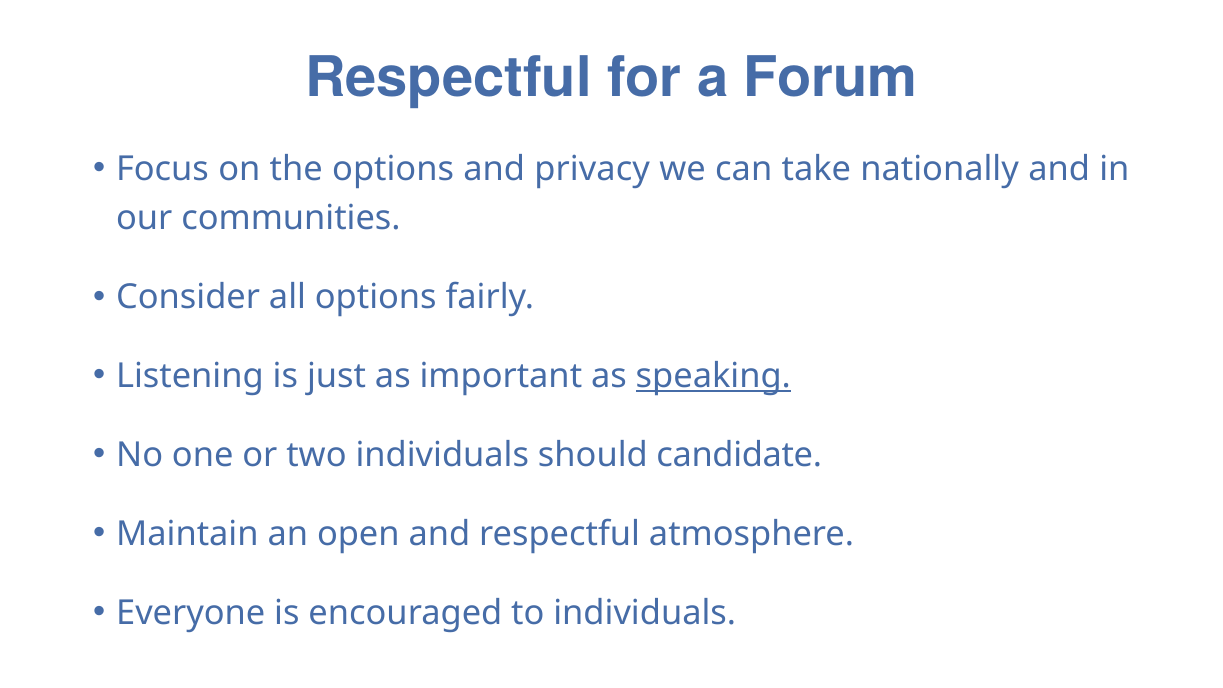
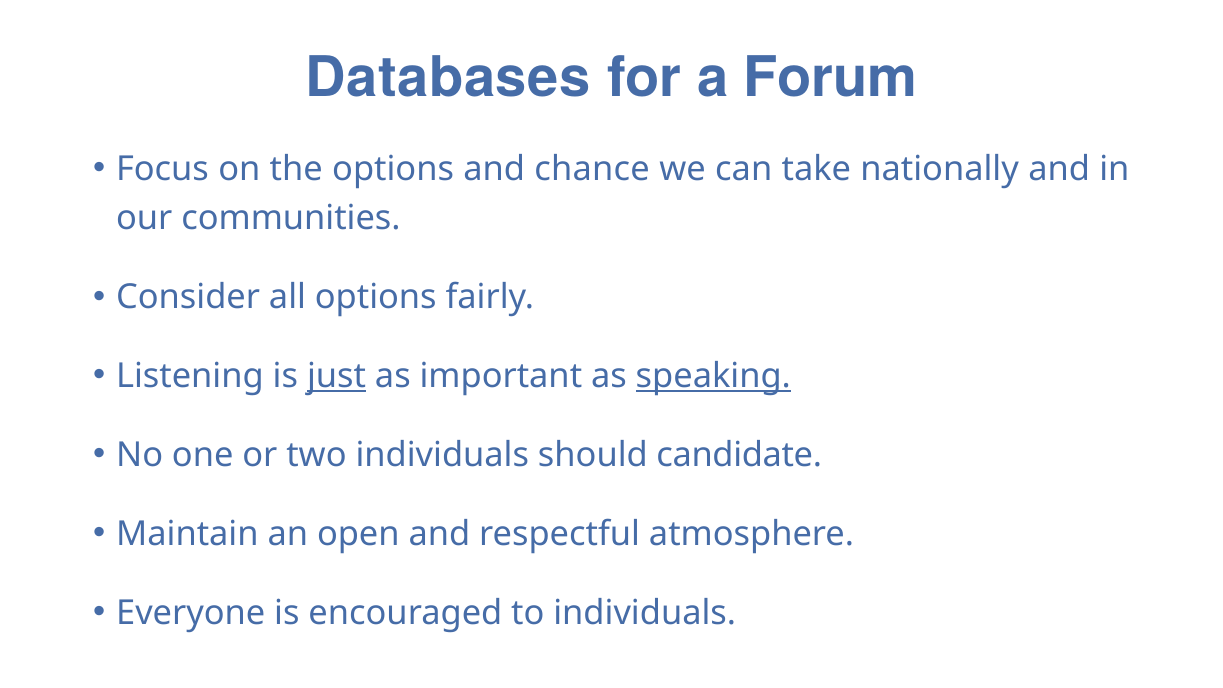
Respectful: Respectful -> Databases (448, 78)
privacy: privacy -> chance (592, 169)
just underline: none -> present (337, 376)
